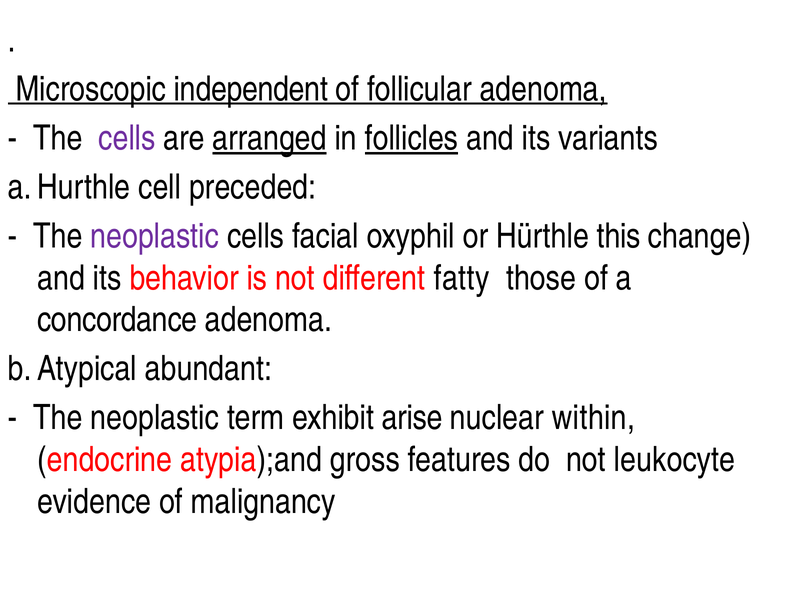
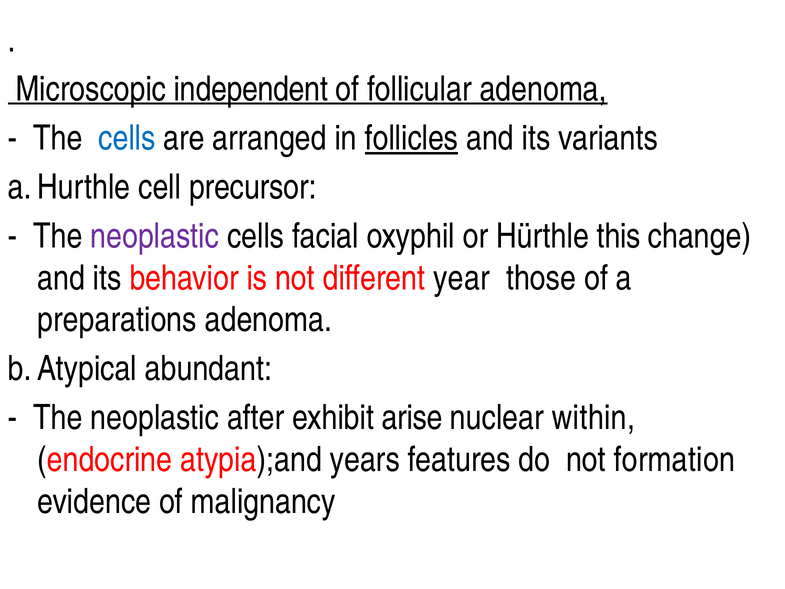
cells colour: purple -> blue (127, 138)
arranged underline: present -> none (270, 138)
preceded: preceded -> precursor (253, 187)
fatty: fatty -> year (462, 278)
concordance: concordance -> preparations (117, 320)
term: term -> after (256, 418)
gross: gross -> years (365, 459)
leukocyte: leukocyte -> formation (674, 459)
